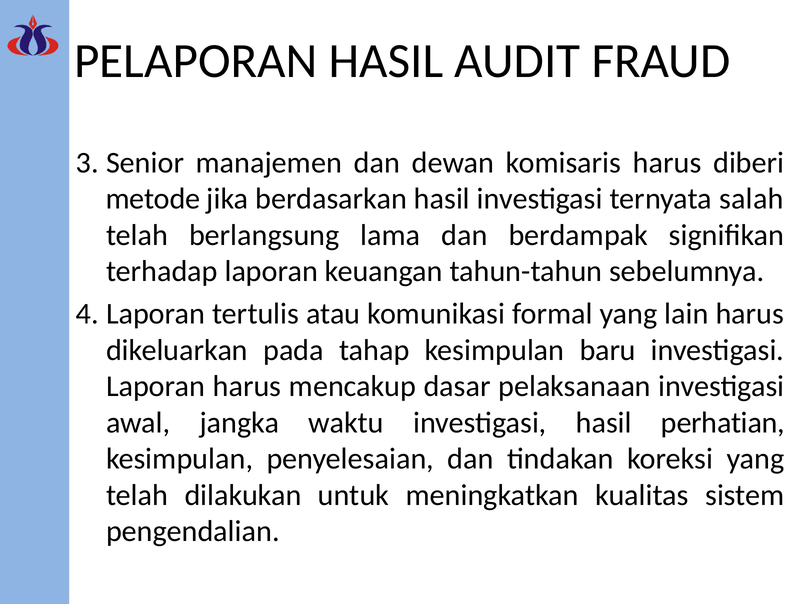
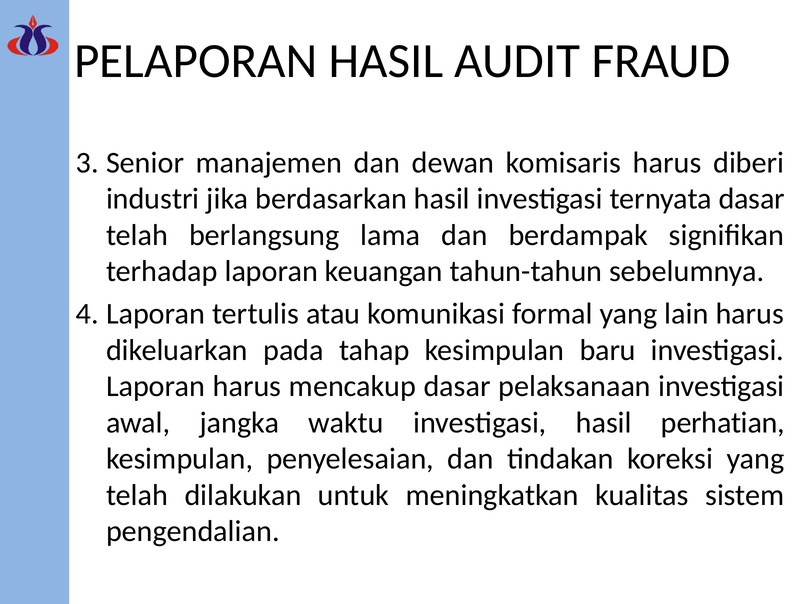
metode: metode -> industri (153, 199)
ternyata salah: salah -> dasar (752, 199)
